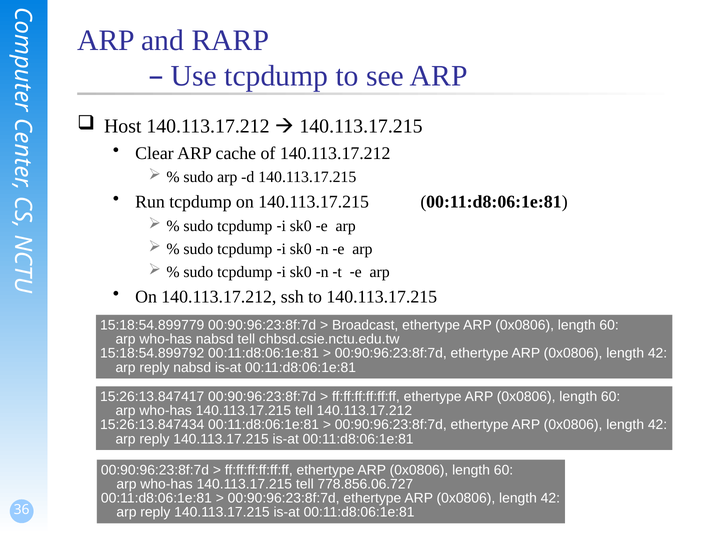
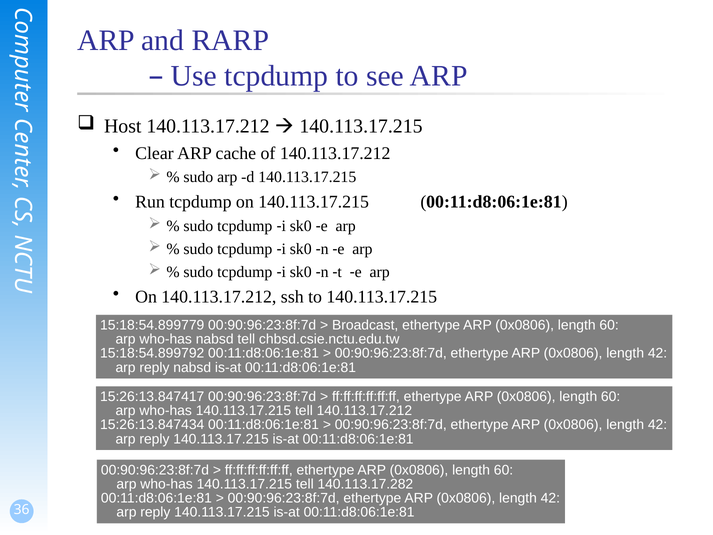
778.856.06.727: 778.856.06.727 -> 140.113.17.282 (365, 484)
